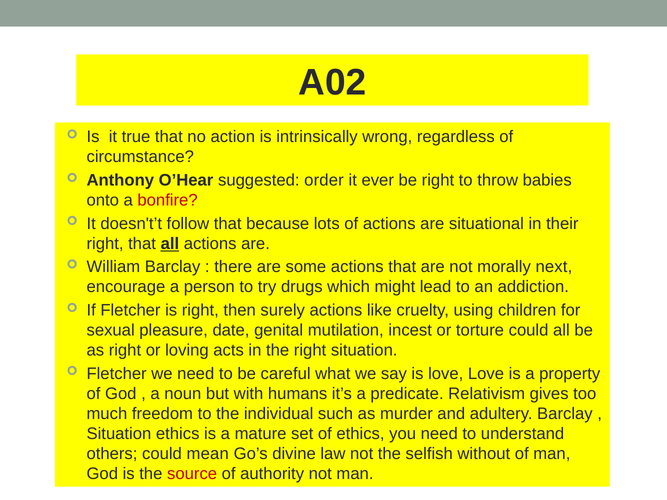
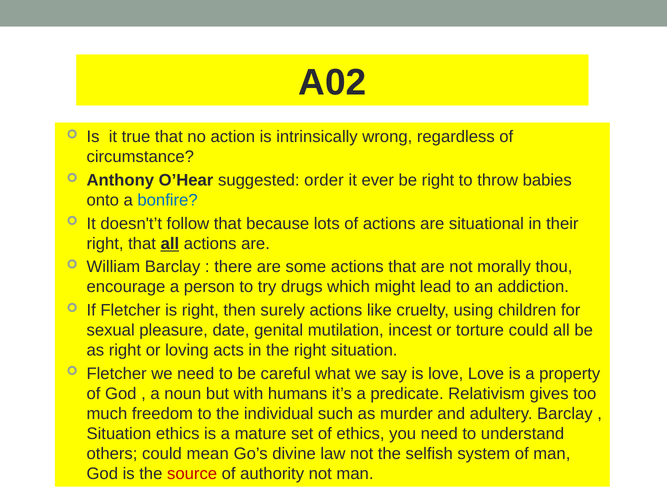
bonfire colour: red -> blue (168, 200)
next: next -> thou (554, 267)
without: without -> system (484, 454)
